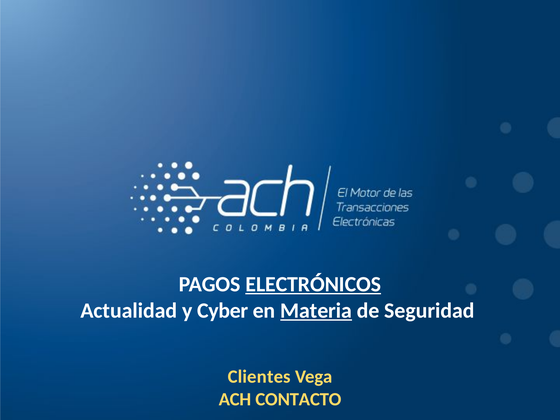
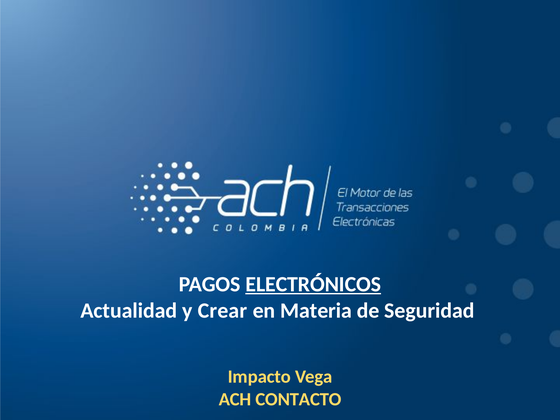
Cyber: Cyber -> Crear (222, 311)
Materia underline: present -> none (316, 311)
Clientes: Clientes -> Impacto (259, 377)
